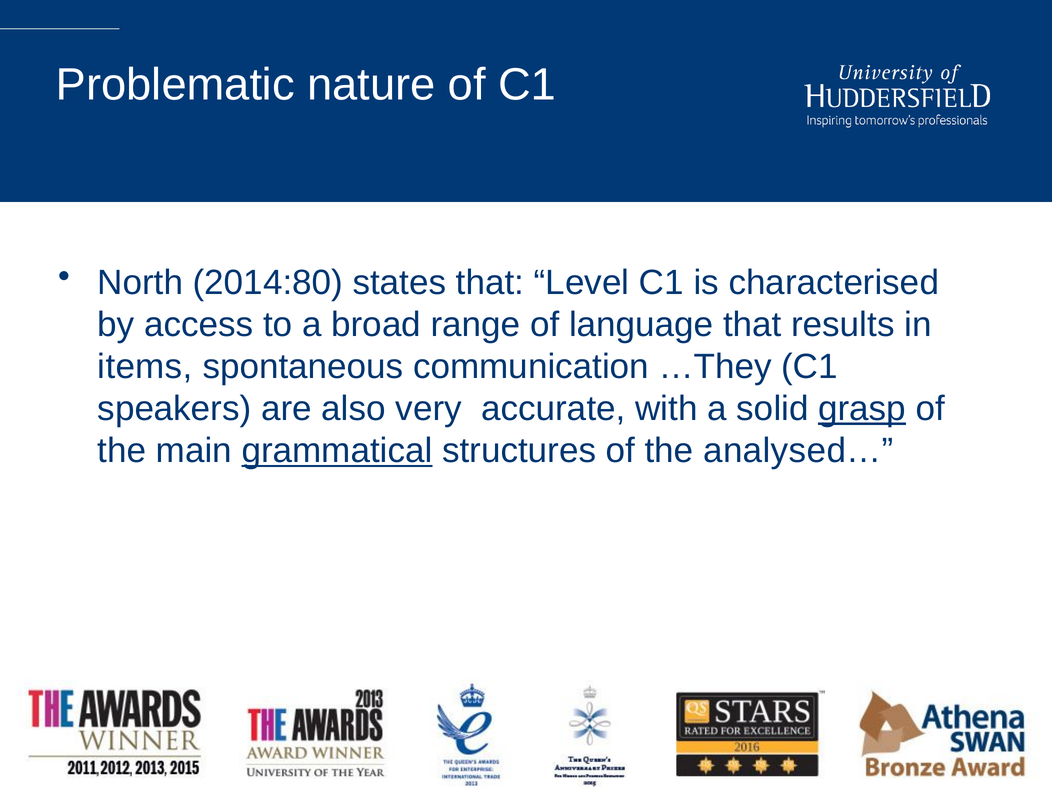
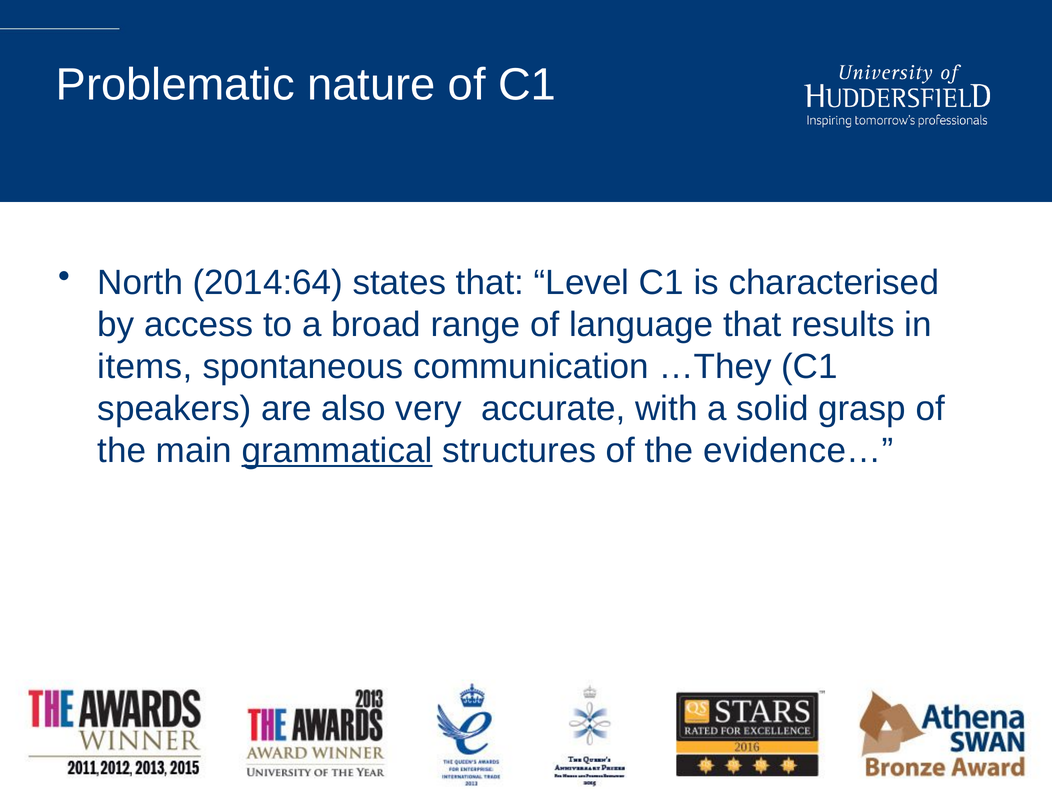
2014:80: 2014:80 -> 2014:64 (268, 282)
grasp underline: present -> none (862, 409)
analysed…: analysed… -> evidence… (798, 451)
